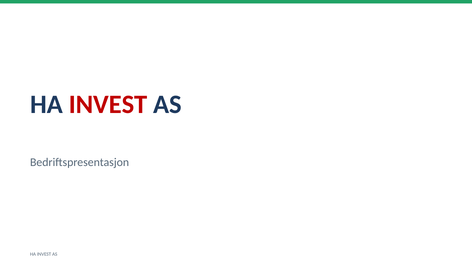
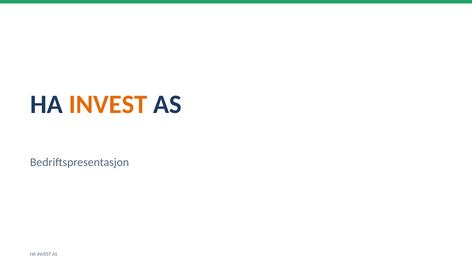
INVEST colour: red -> orange (108, 105)
